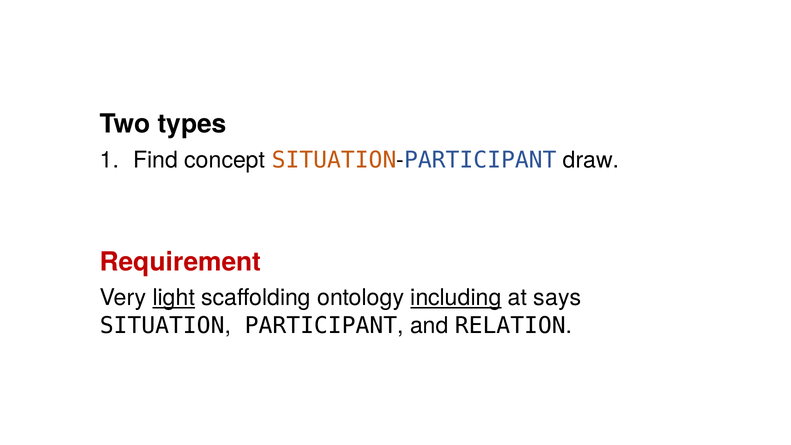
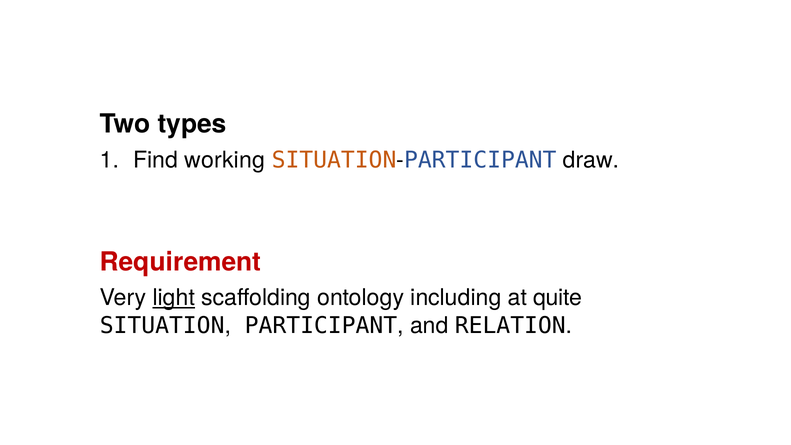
concept: concept -> working (225, 160)
including underline: present -> none (456, 298)
says: says -> quite (558, 298)
